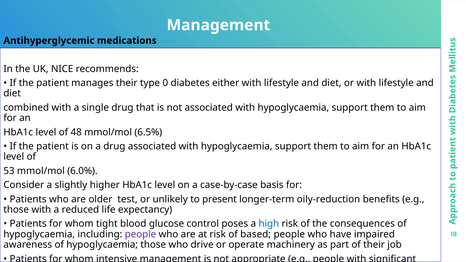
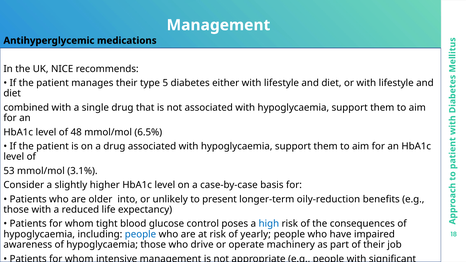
0: 0 -> 5 (165, 83)
6.0%: 6.0% -> 3.1% (82, 171)
test: test -> into (128, 199)
people colour: purple -> blue (140, 234)
based: based -> yearly (256, 234)
